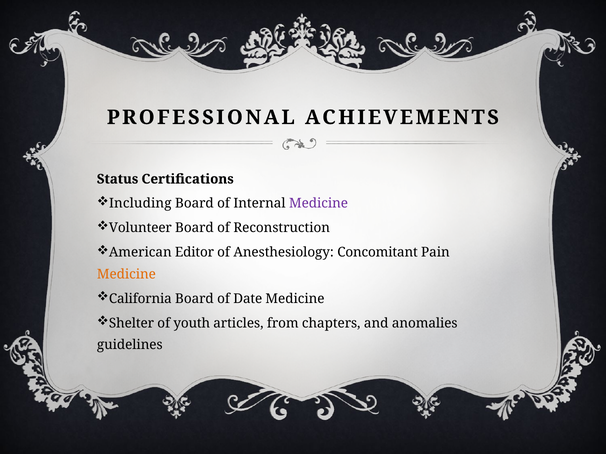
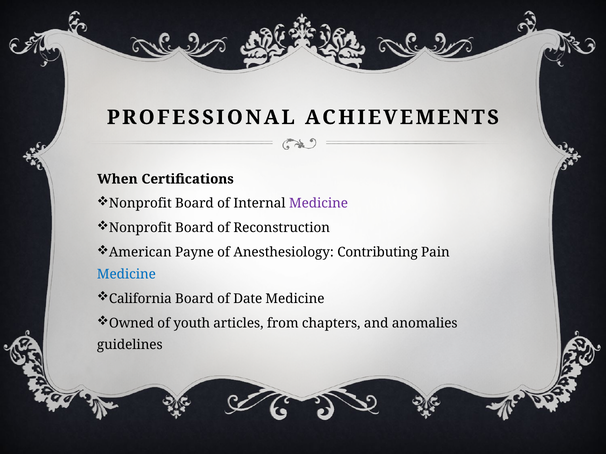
Status: Status -> When (117, 179)
Including: Including -> Nonprofit (140, 204)
Volunteer: Volunteer -> Nonprofit (140, 228)
Editor: Editor -> Payne (194, 253)
Concomitant: Concomitant -> Contributing (378, 253)
Medicine colour: orange -> blue (126, 275)
Shelter: Shelter -> Owned (132, 324)
